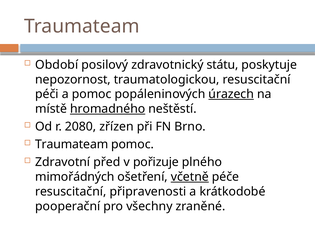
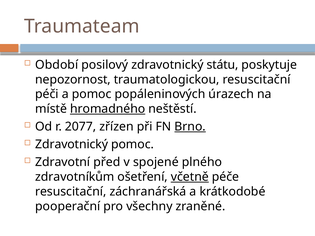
úrazech underline: present -> none (231, 94)
2080: 2080 -> 2077 (81, 127)
Brno underline: none -> present (190, 127)
Traumateam: Traumateam -> Zdravotnický (72, 145)
pořizuje: pořizuje -> spojené (156, 162)
mimořádných: mimořádných -> zdravotníkům (75, 177)
připravenosti: připravenosti -> záchranářská (148, 192)
